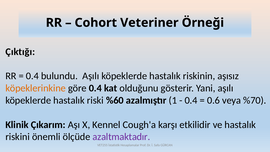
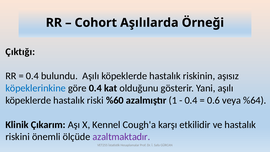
Veteriner: Veteriner -> Aşılılarda (149, 23)
köpeklerinkine colour: orange -> blue (36, 88)
%70: %70 -> %64 (255, 100)
